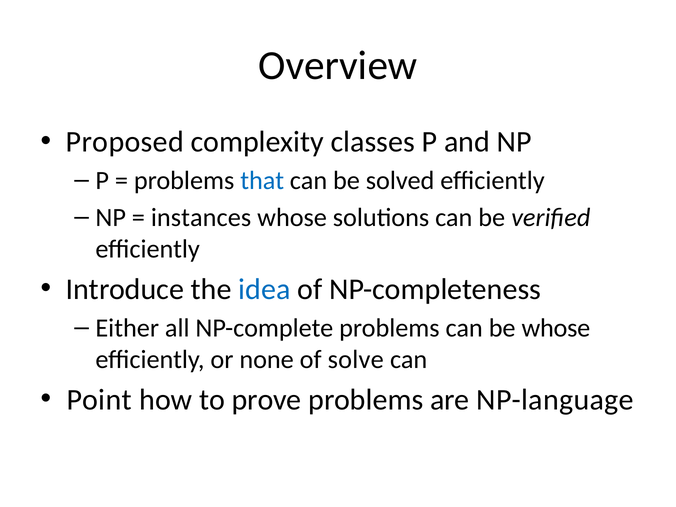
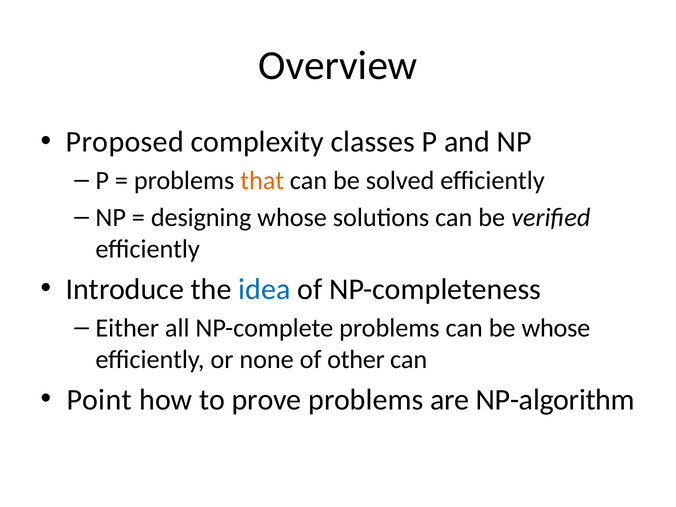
that colour: blue -> orange (262, 181)
instances: instances -> designing (201, 217)
solve: solve -> other (356, 360)
NP-language: NP-language -> NP-algorithm (555, 400)
